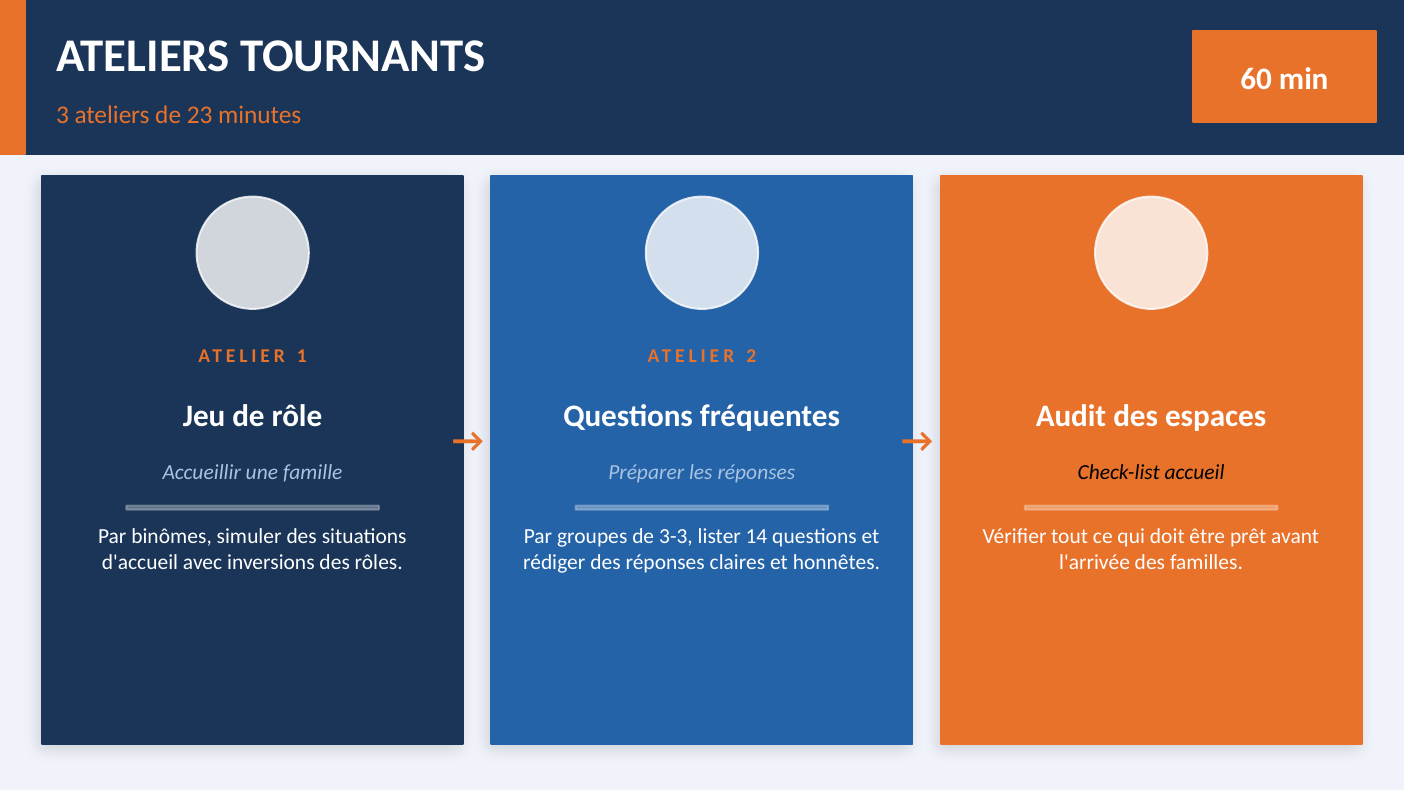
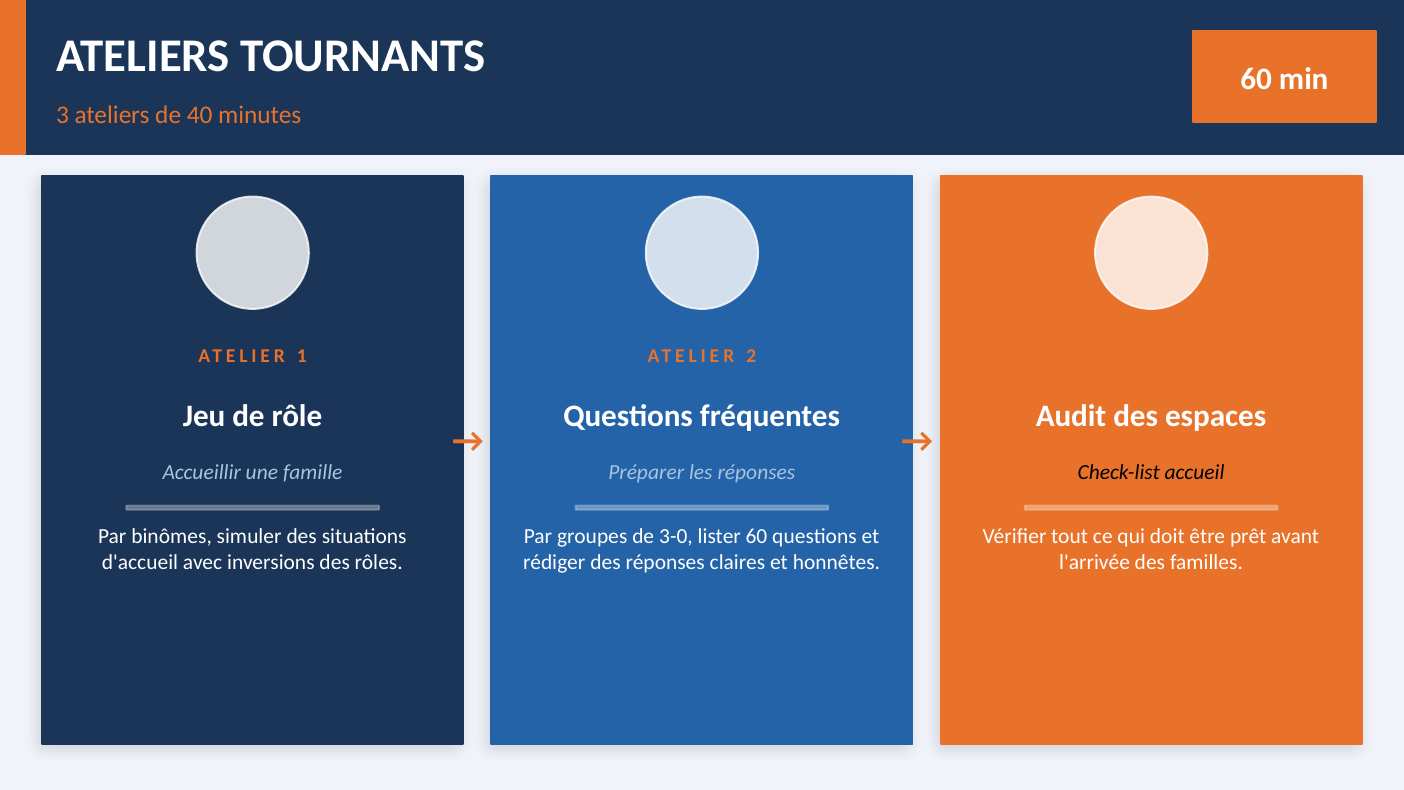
23: 23 -> 40 (200, 115)
3-3: 3-3 -> 3-0 (676, 537)
lister 14: 14 -> 60 (756, 537)
